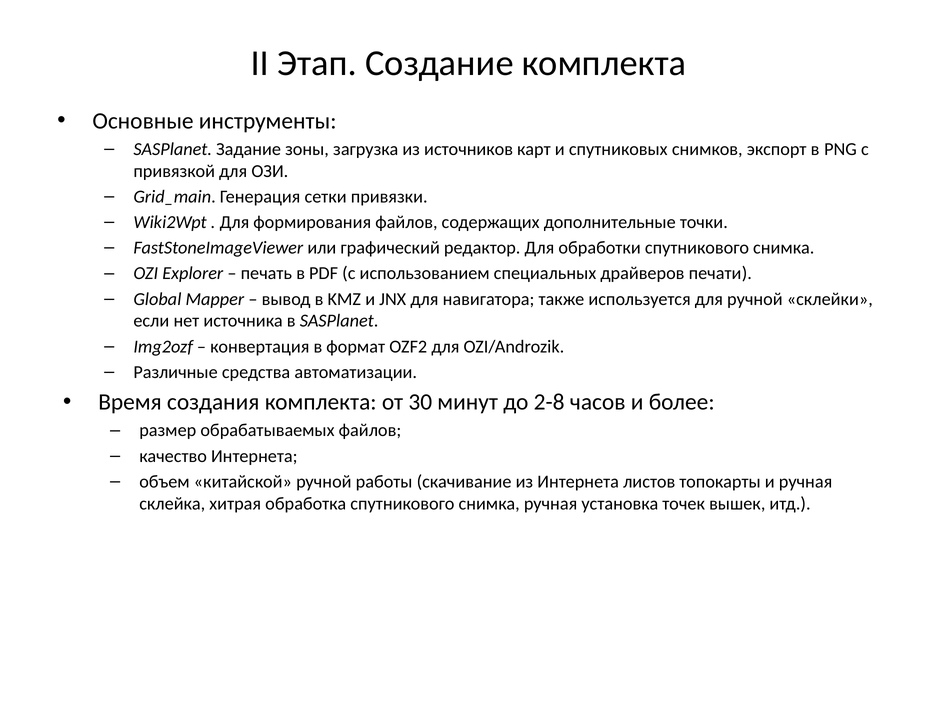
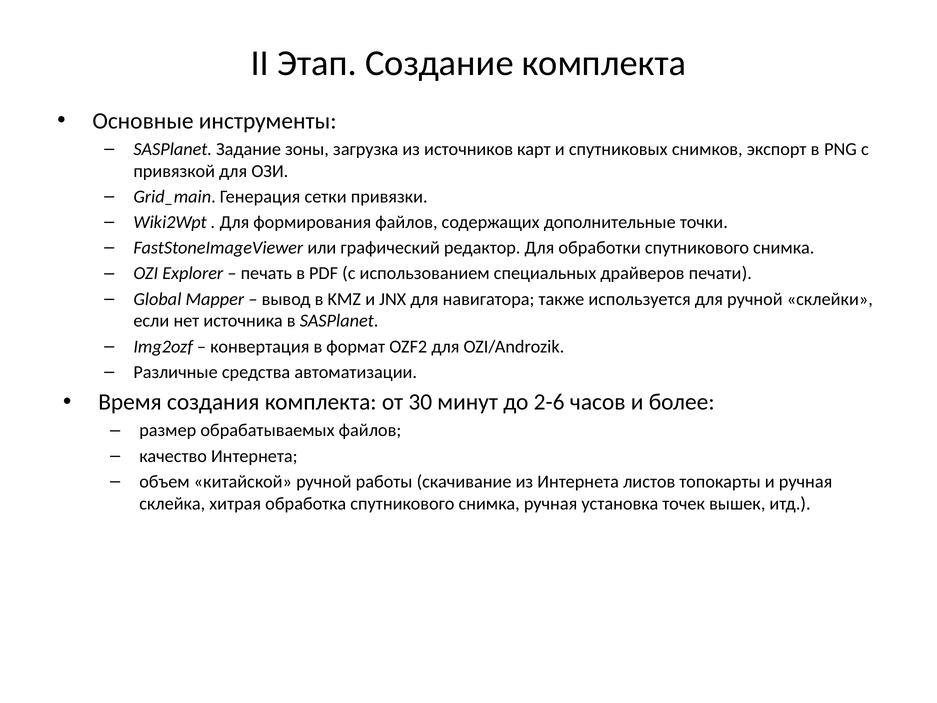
2-8: 2-8 -> 2-6 (549, 402)
